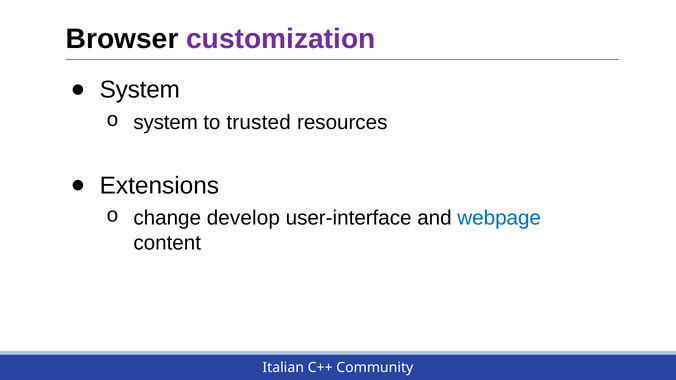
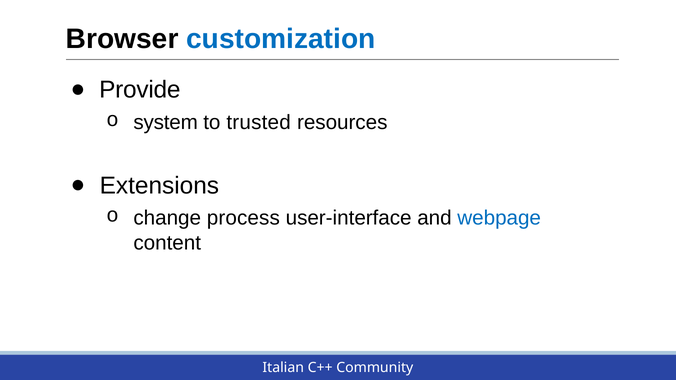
customization colour: purple -> blue (281, 39)
System: System -> Provide (140, 90)
develop: develop -> process (243, 218)
